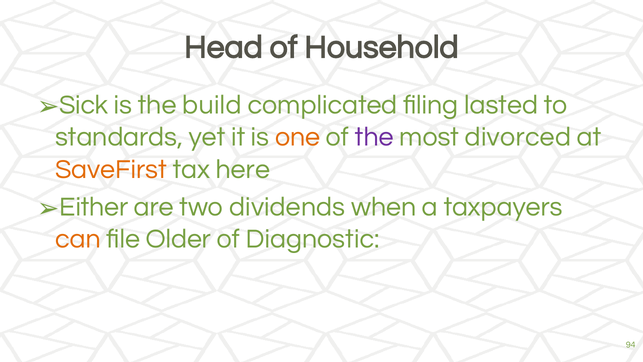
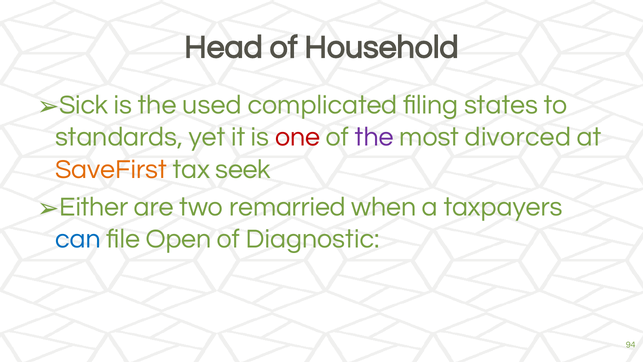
build: build -> used (212, 105)
lasted: lasted -> states (501, 105)
one colour: orange -> red (298, 137)
here: here -> seek (243, 169)
dividends: dividends -> remarried (288, 207)
can colour: orange -> blue (78, 239)
Older: Older -> Open (178, 239)
